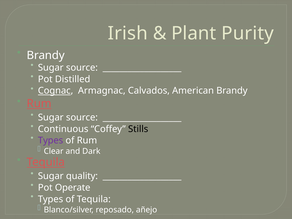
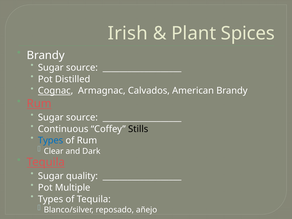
Purity: Purity -> Spices (248, 33)
Types colour: purple -> blue (51, 140)
Operate: Operate -> Multiple (73, 188)
